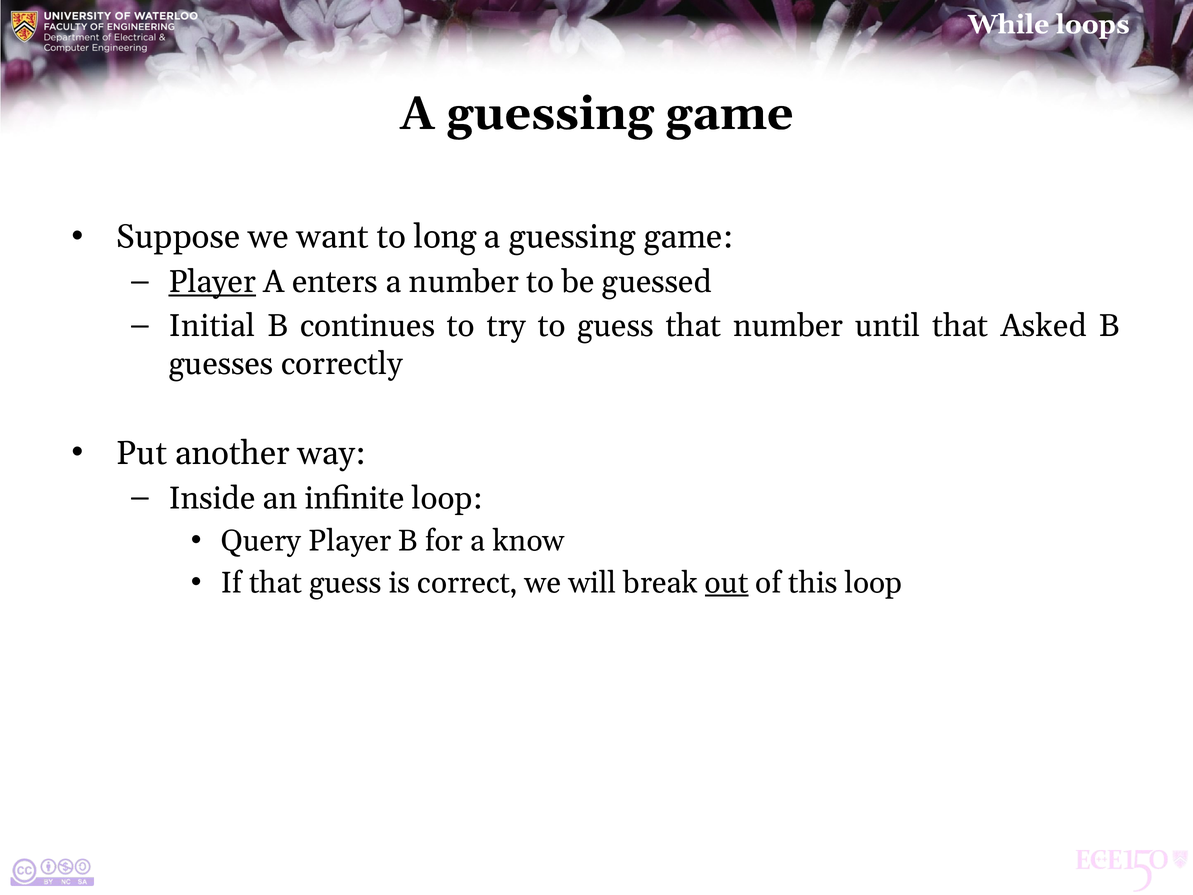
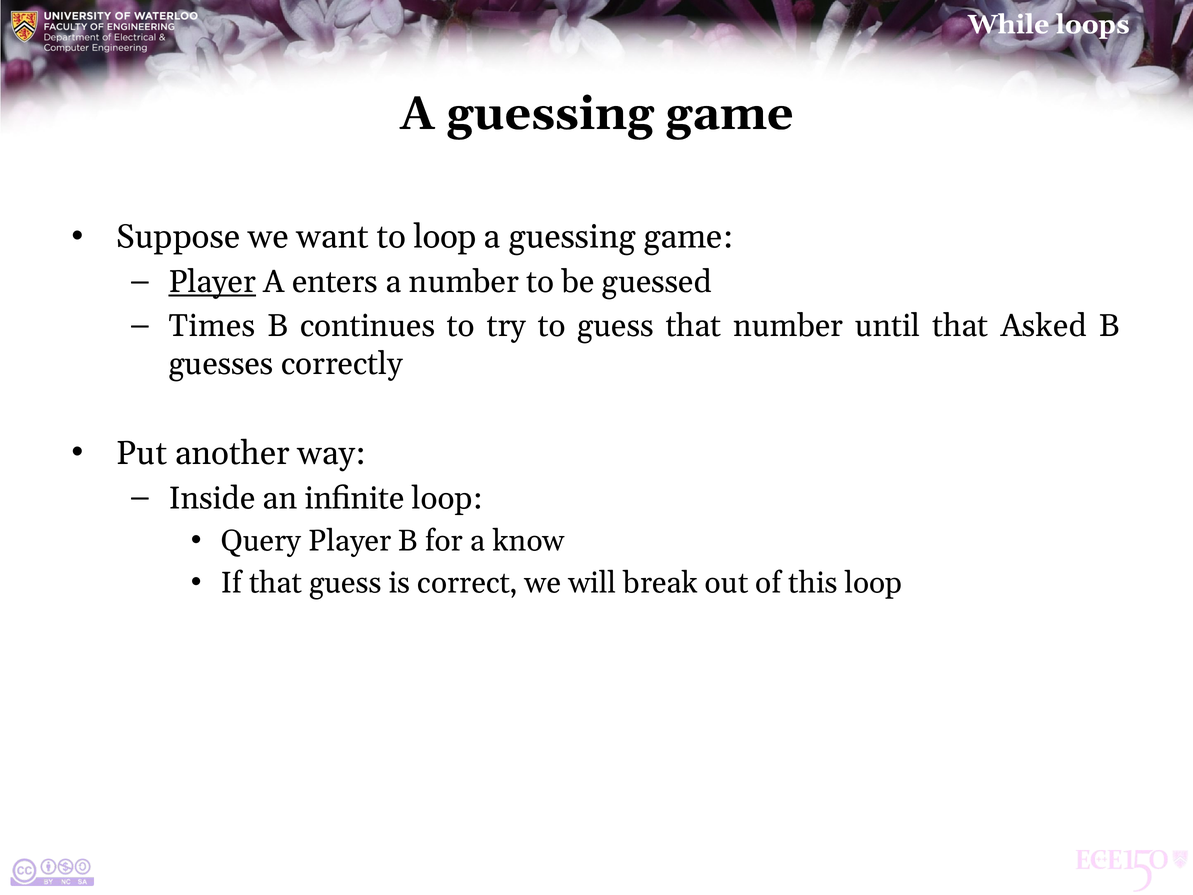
to long: long -> loop (445, 237)
Initial: Initial -> Times (212, 326)
out underline: present -> none (727, 583)
